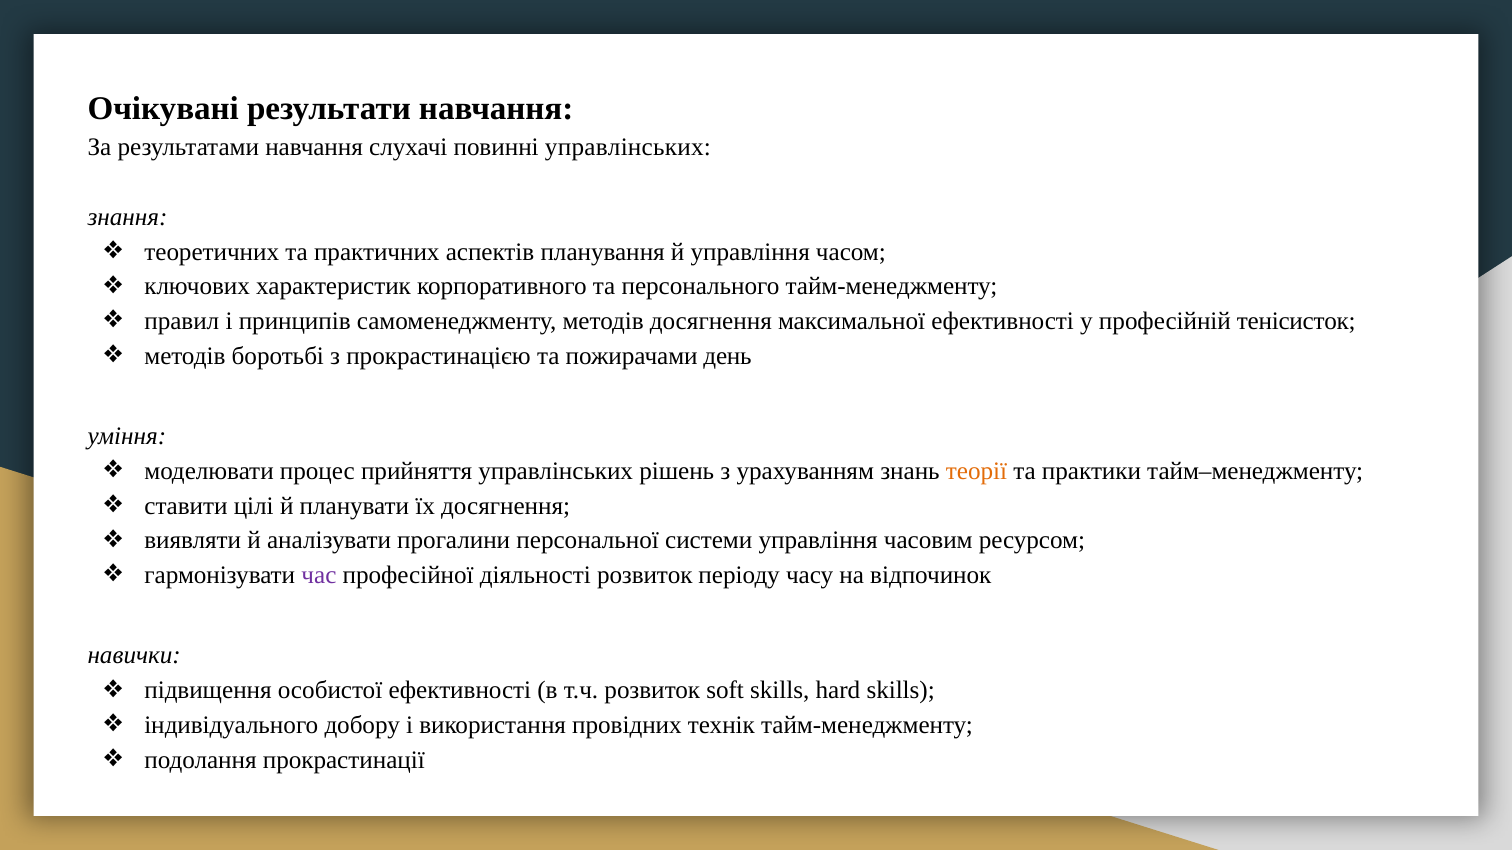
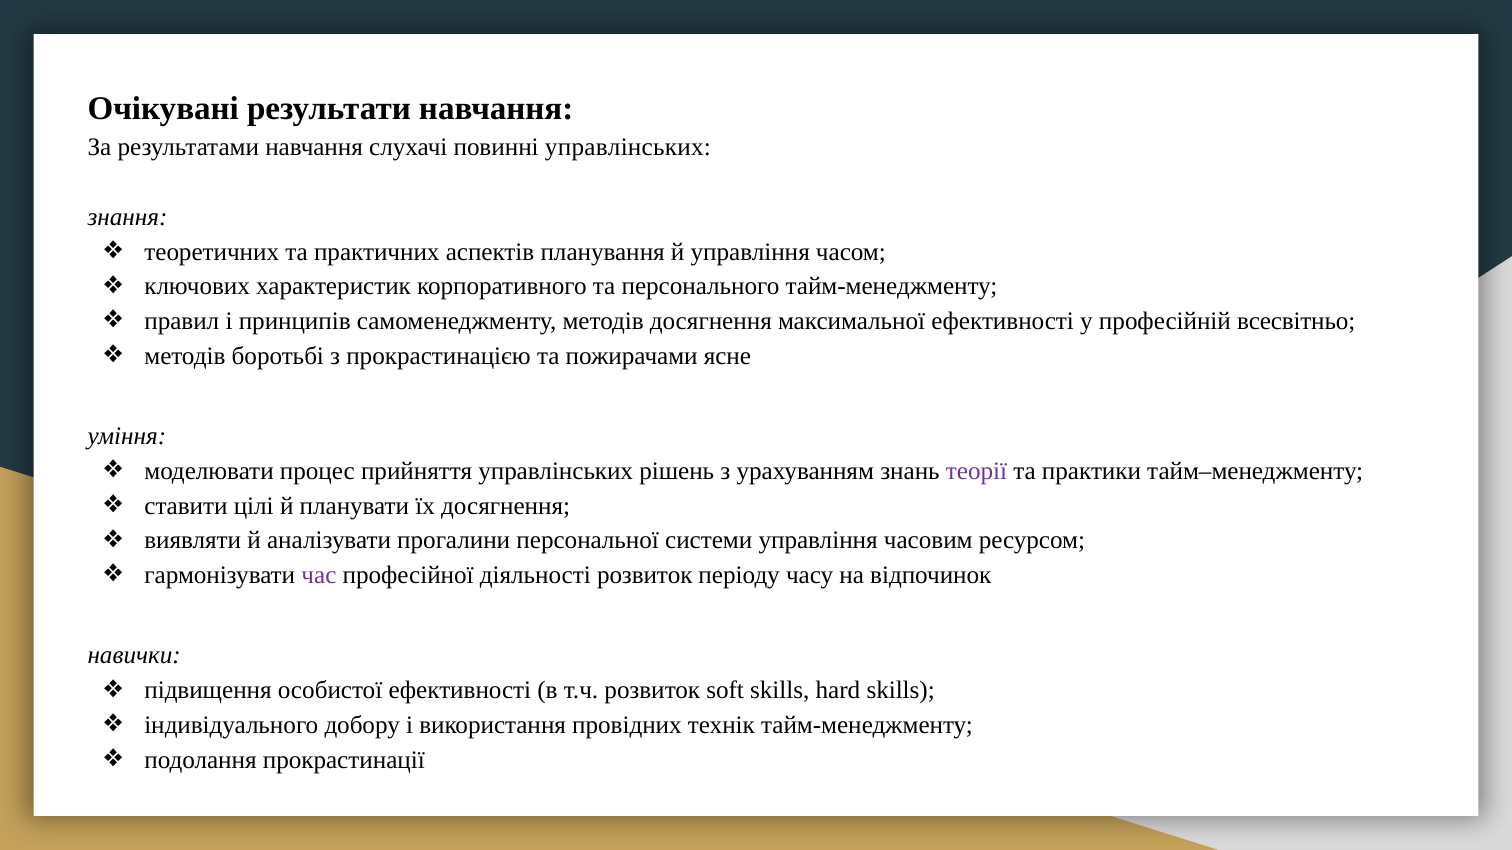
тенісисток: тенісисток -> всесвітньо (1296, 321)
день: день -> ясне (727, 356)
теорії colour: orange -> purple (976, 471)
